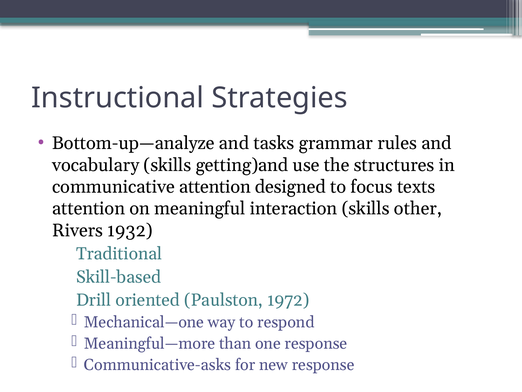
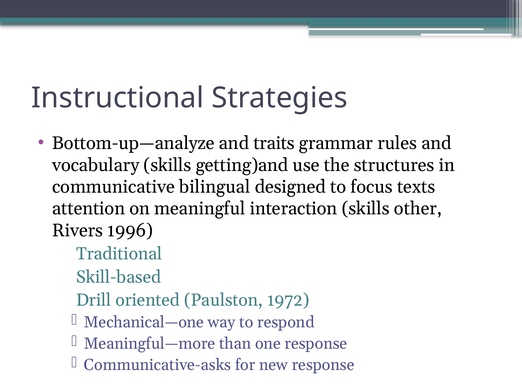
tasks: tasks -> traits (274, 143)
communicative attention: attention -> bilingual (215, 187)
1932: 1932 -> 1996 (130, 230)
